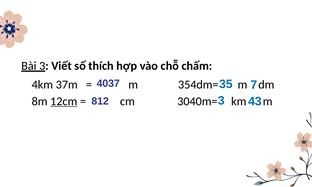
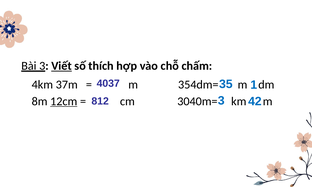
Viết underline: none -> present (62, 66)
7: 7 -> 1 (254, 85)
43: 43 -> 42 (255, 101)
